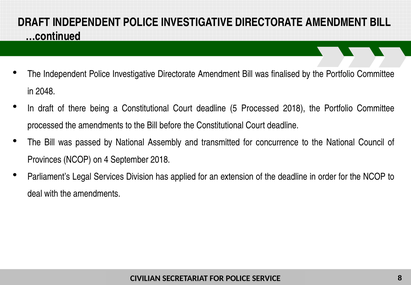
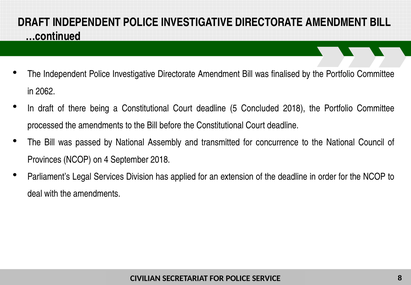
2048: 2048 -> 2062 (45, 91)
5 Processed: Processed -> Concluded (260, 108)
